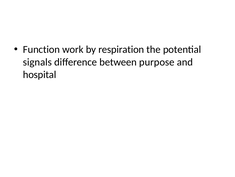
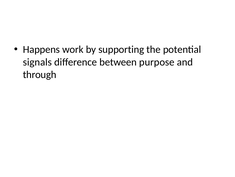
Function: Function -> Happens (41, 49)
respiration: respiration -> supporting (121, 49)
hospital: hospital -> through (40, 74)
